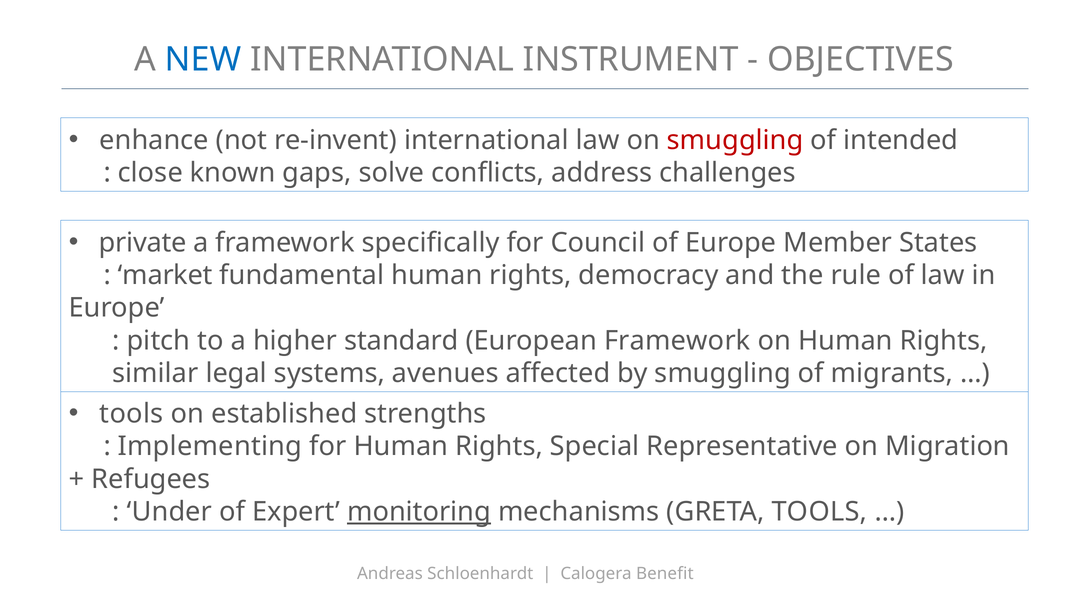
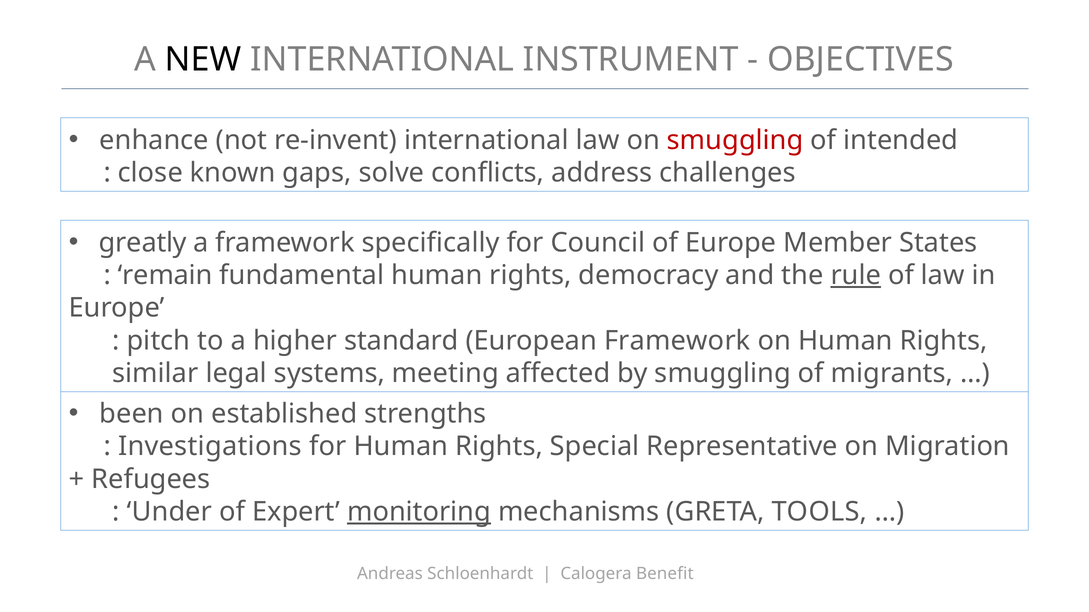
NEW colour: blue -> black (203, 59)
private: private -> greatly (143, 243)
market: market -> remain (165, 276)
rule underline: none -> present (856, 276)
avenues: avenues -> meeting (445, 374)
tools: tools -> been (132, 414)
Implementing: Implementing -> Investigations (210, 447)
